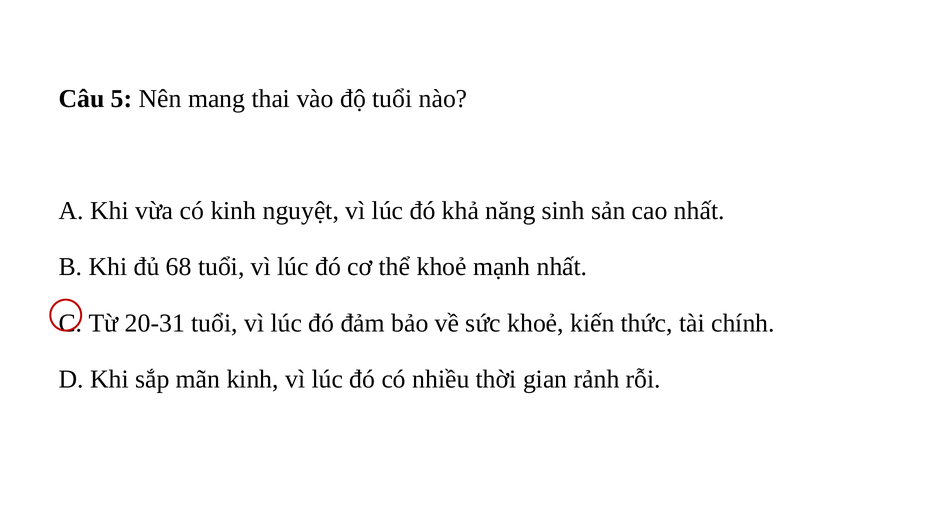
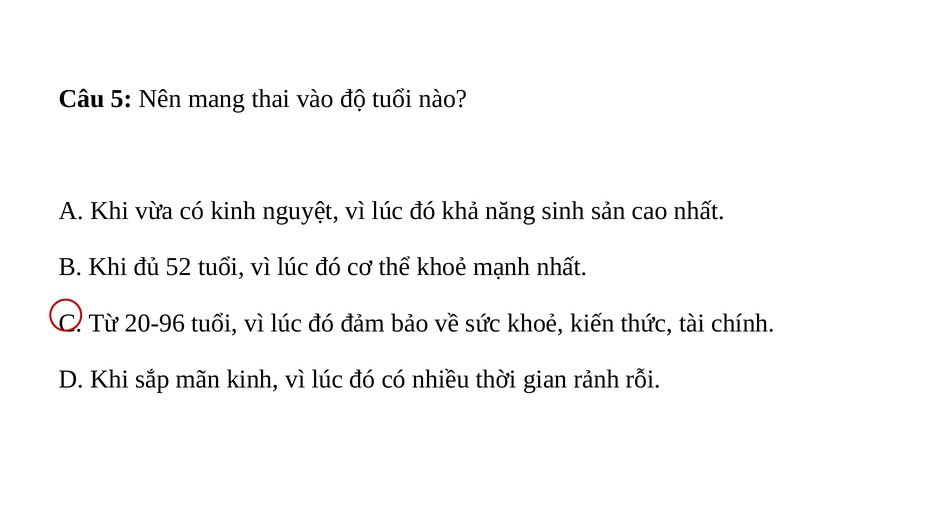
68: 68 -> 52 (179, 267)
20-31: 20-31 -> 20-96 (155, 323)
